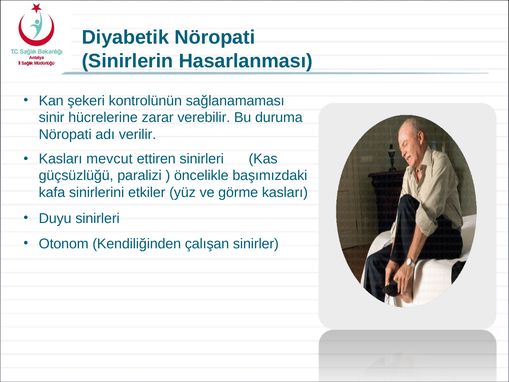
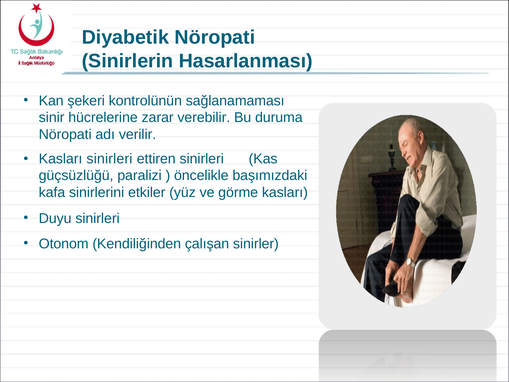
Kasları mevcut: mevcut -> sinirleri (109, 159)
